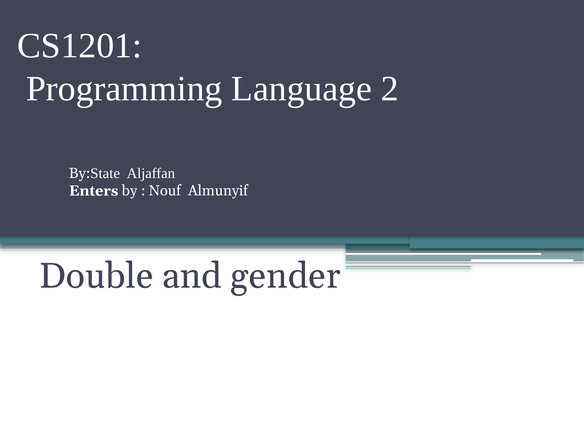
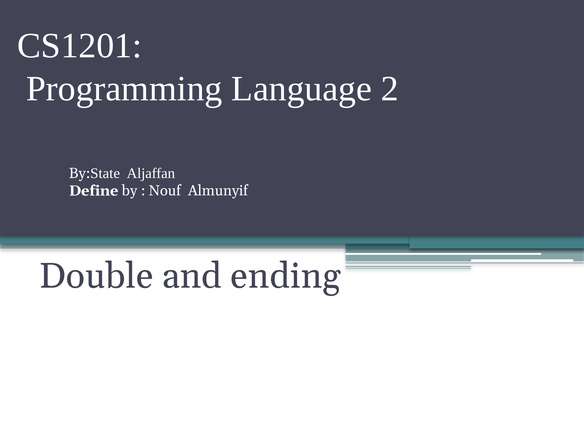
Enters: Enters -> Define (94, 191)
gender: gender -> ending (286, 276)
